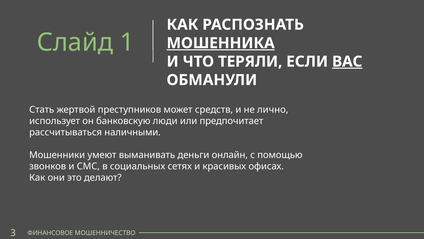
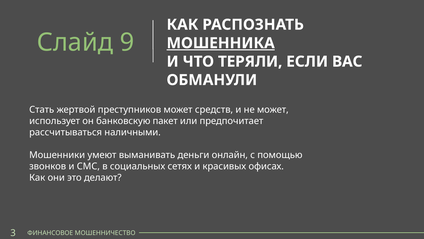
1: 1 -> 9 (127, 42)
ВАС underline: present -> none (347, 61)
не лично: лично -> может (273, 109)
люди: люди -> пакет (165, 121)
